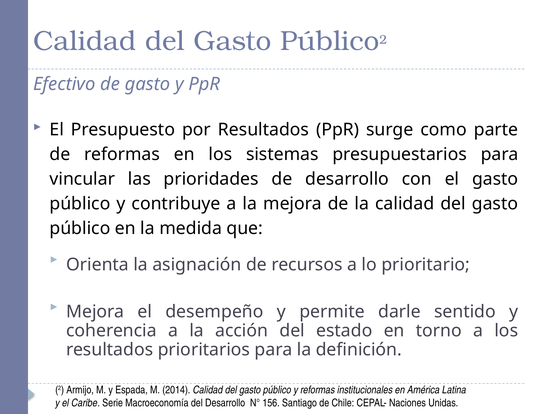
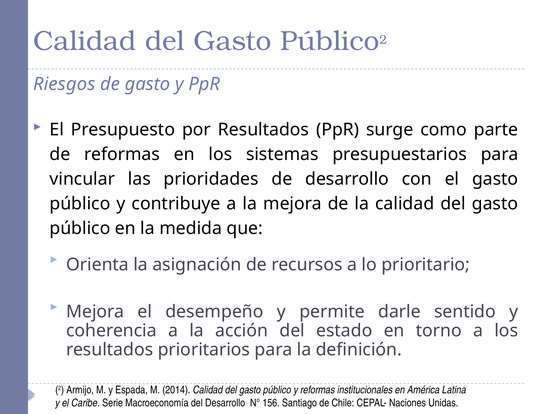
Efectivo: Efectivo -> Riesgos (64, 84)
